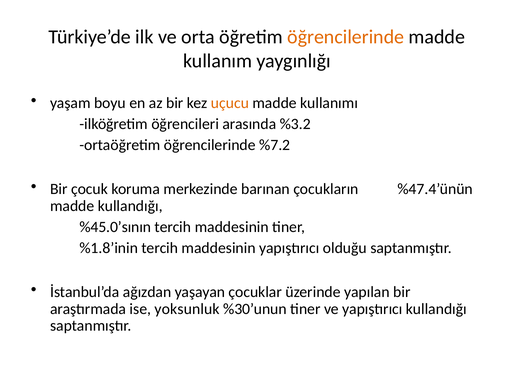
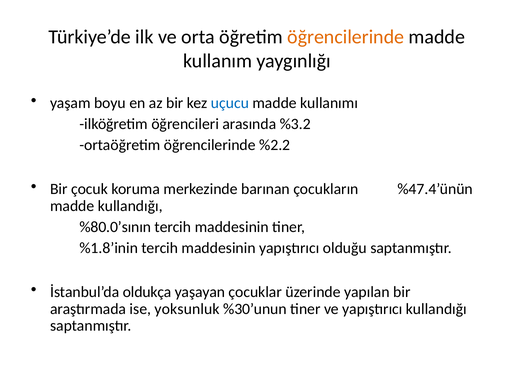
uçucu colour: orange -> blue (230, 103)
%7.2: %7.2 -> %2.2 (275, 145)
%45.0’sının: %45.0’sının -> %80.0’sının (115, 227)
ağızdan: ağızdan -> oldukça (147, 292)
